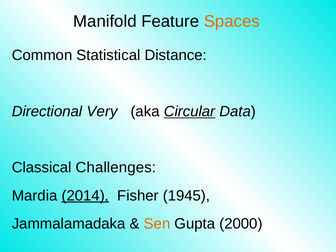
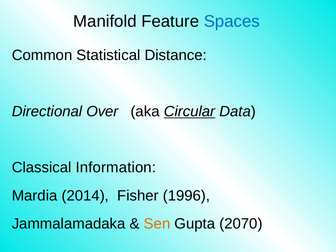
Spaces colour: orange -> blue (232, 21)
Very: Very -> Over (102, 111)
Challenges: Challenges -> Information (116, 168)
2014 underline: present -> none (85, 196)
1945: 1945 -> 1996 (186, 196)
2000: 2000 -> 2070 (241, 224)
